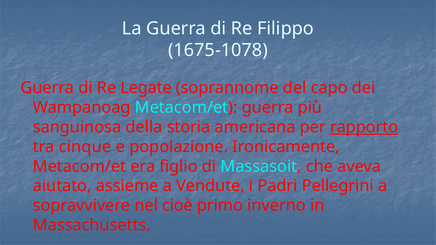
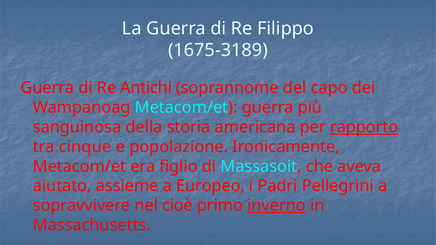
1675-1078: 1675-1078 -> 1675-3189 (218, 50)
Legate: Legate -> Antichi (146, 88)
Vendute: Vendute -> Europeo (211, 186)
inverno underline: none -> present (277, 206)
